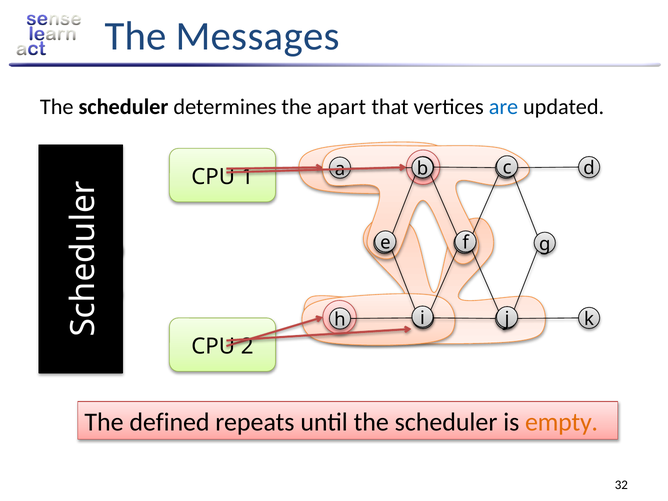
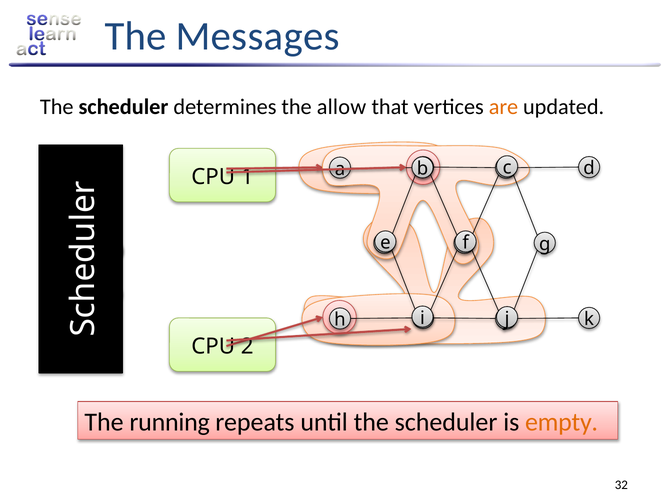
apart: apart -> allow (341, 107)
are colour: blue -> orange (503, 107)
defined: defined -> running (170, 422)
